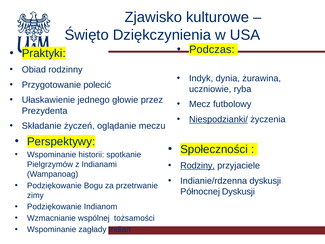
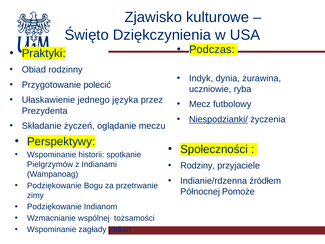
głowie: głowie -> języka (125, 100)
Rodziny underline: present -> none (198, 166)
Indianie/rdzenna dyskusji: dyskusji -> źródłem (265, 181)
Północnej Dyskusji: Dyskusji -> Pomoże (238, 191)
